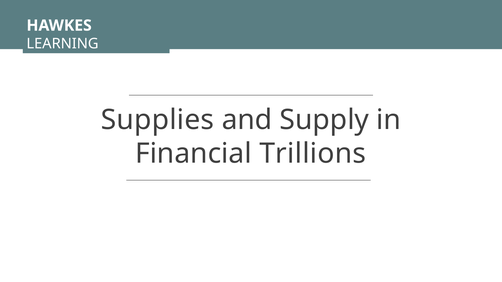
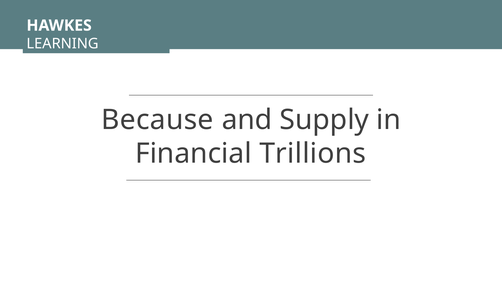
Supplies: Supplies -> Because (157, 120)
